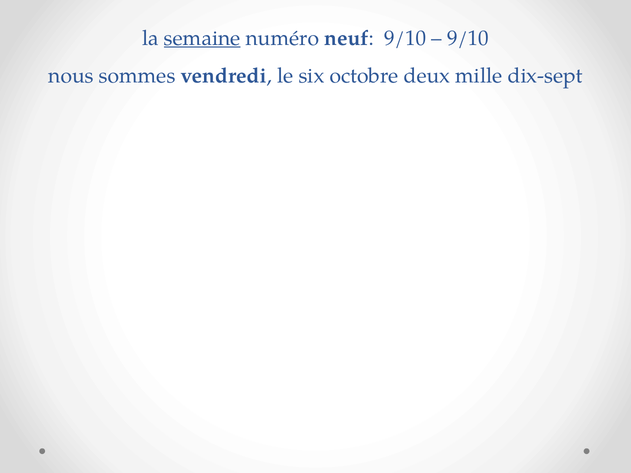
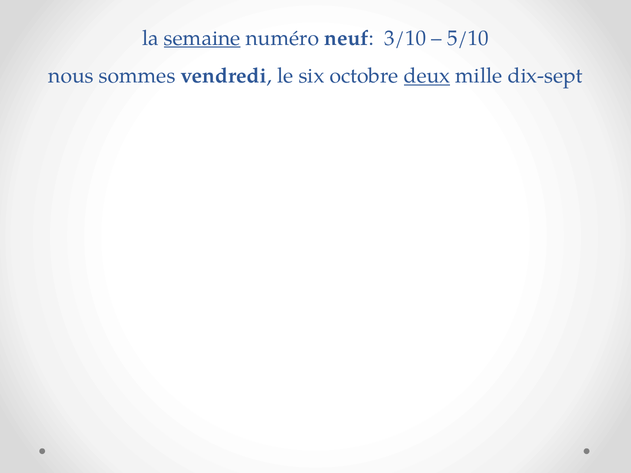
neuf 9/10: 9/10 -> 3/10 (405, 38)
9/10: 9/10 -> 5/10 (468, 38)
deux underline: none -> present (427, 76)
